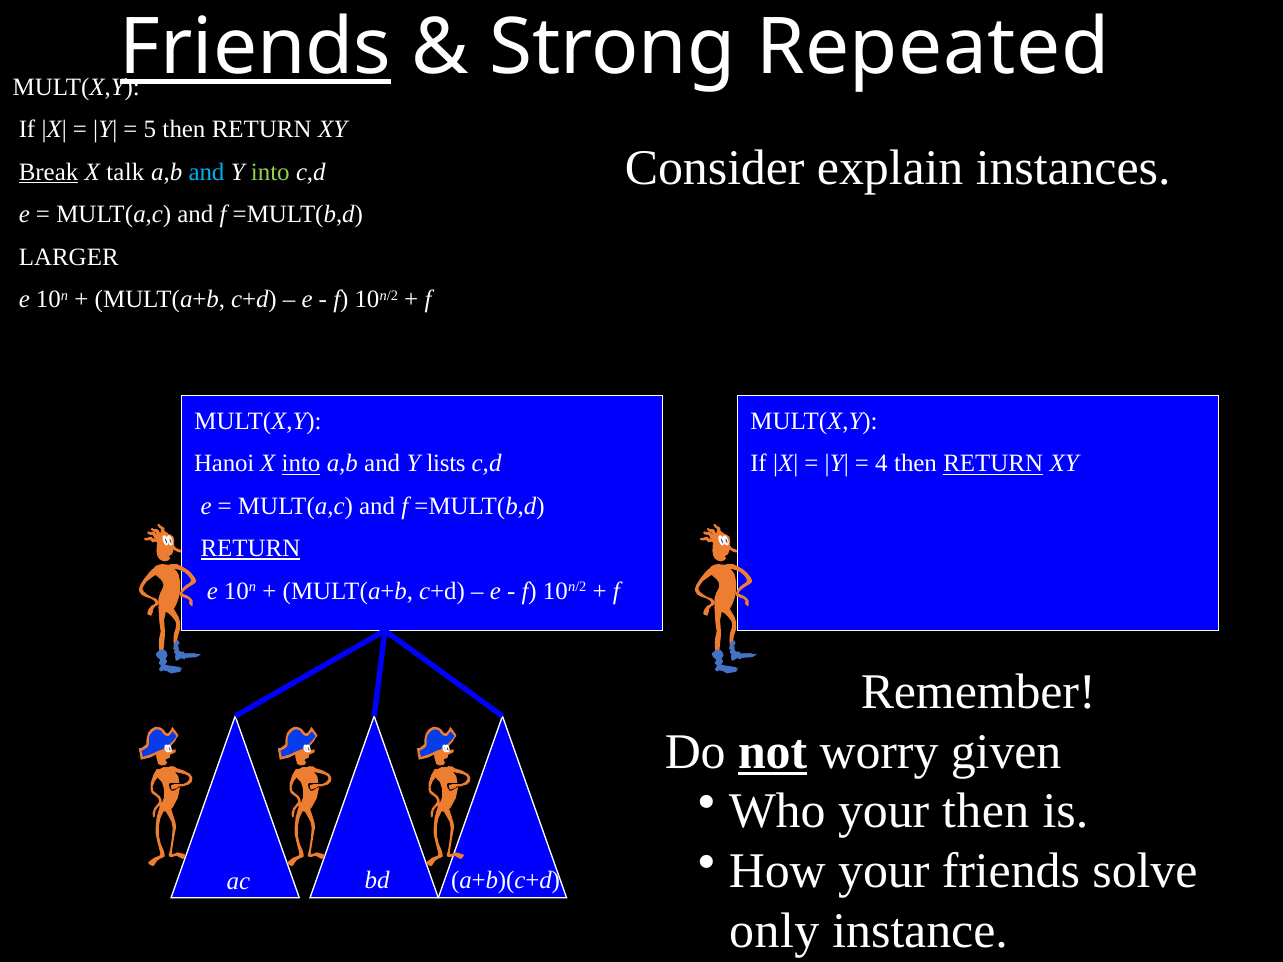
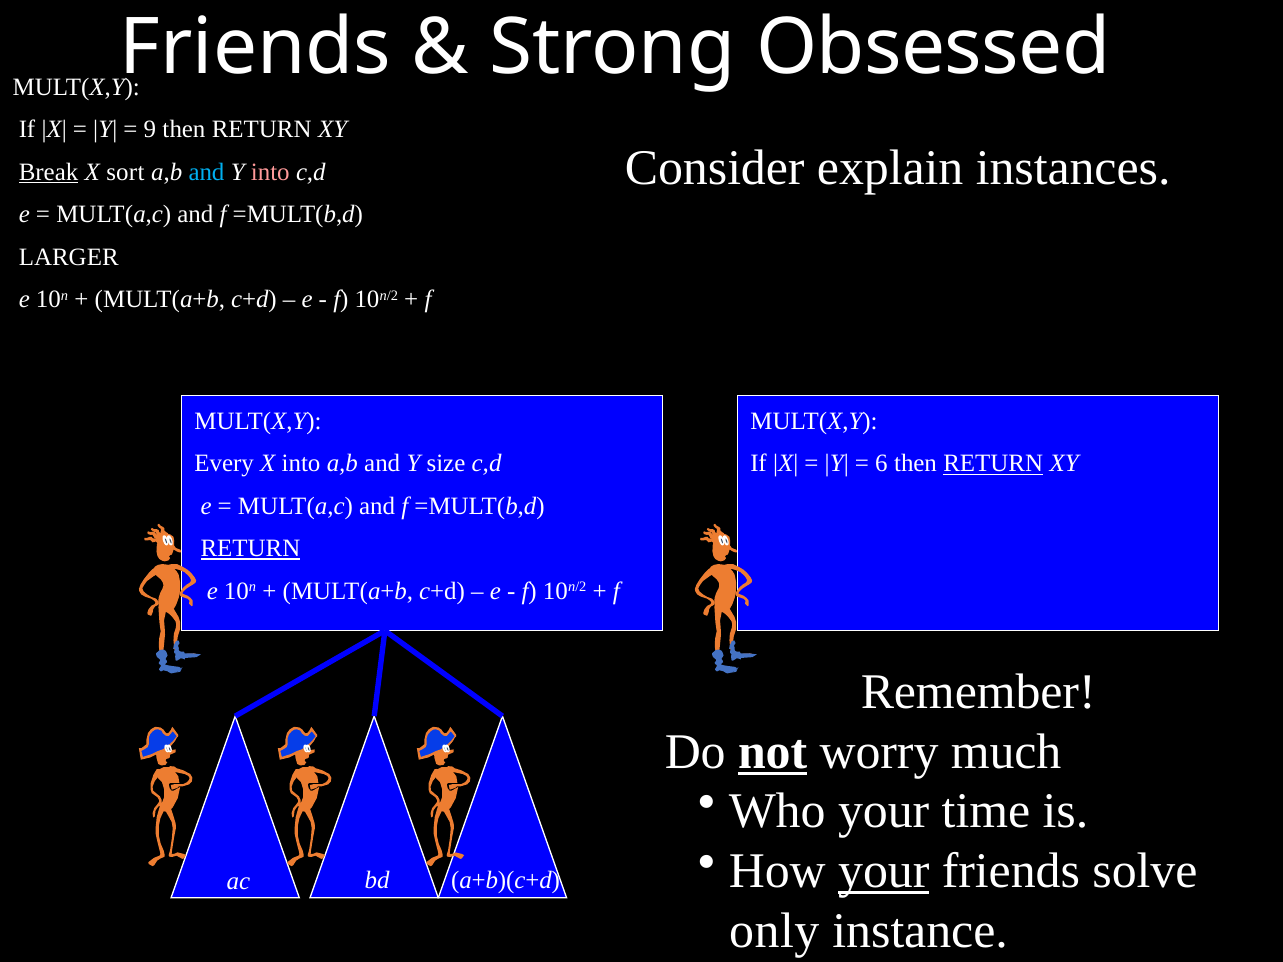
Friends underline: present -> none (256, 48)
Repeated: Repeated -> Obsessed (933, 48)
5: 5 -> 9 (150, 130)
talk: talk -> sort (125, 172)
into colour: light green -> pink (270, 172)
Hanoi: Hanoi -> Every (224, 464)
into underline: present -> none (301, 464)
lists: lists -> size (446, 464)
4: 4 -> 6 (881, 464)
given: given -> much (1006, 752)
your then: then -> time (986, 812)
your underline: none -> present (884, 872)
